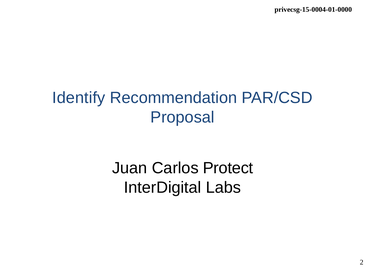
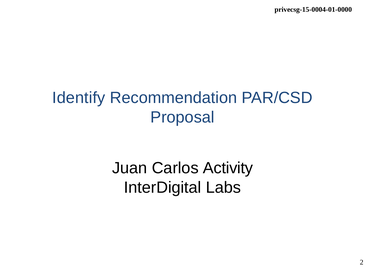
Protect: Protect -> Activity (228, 168)
